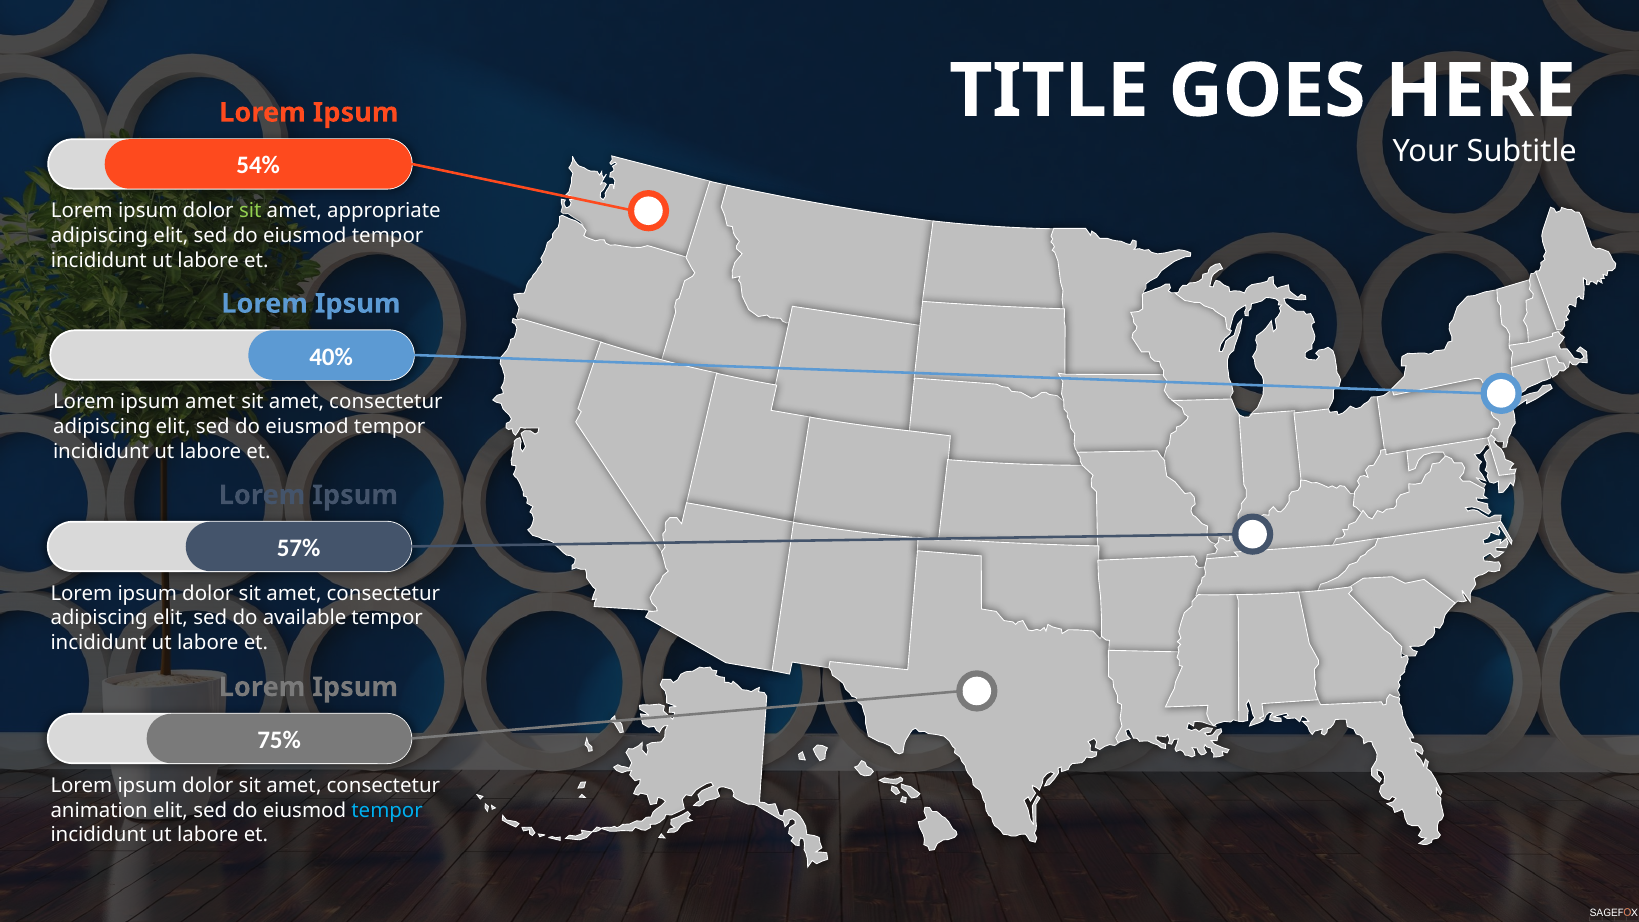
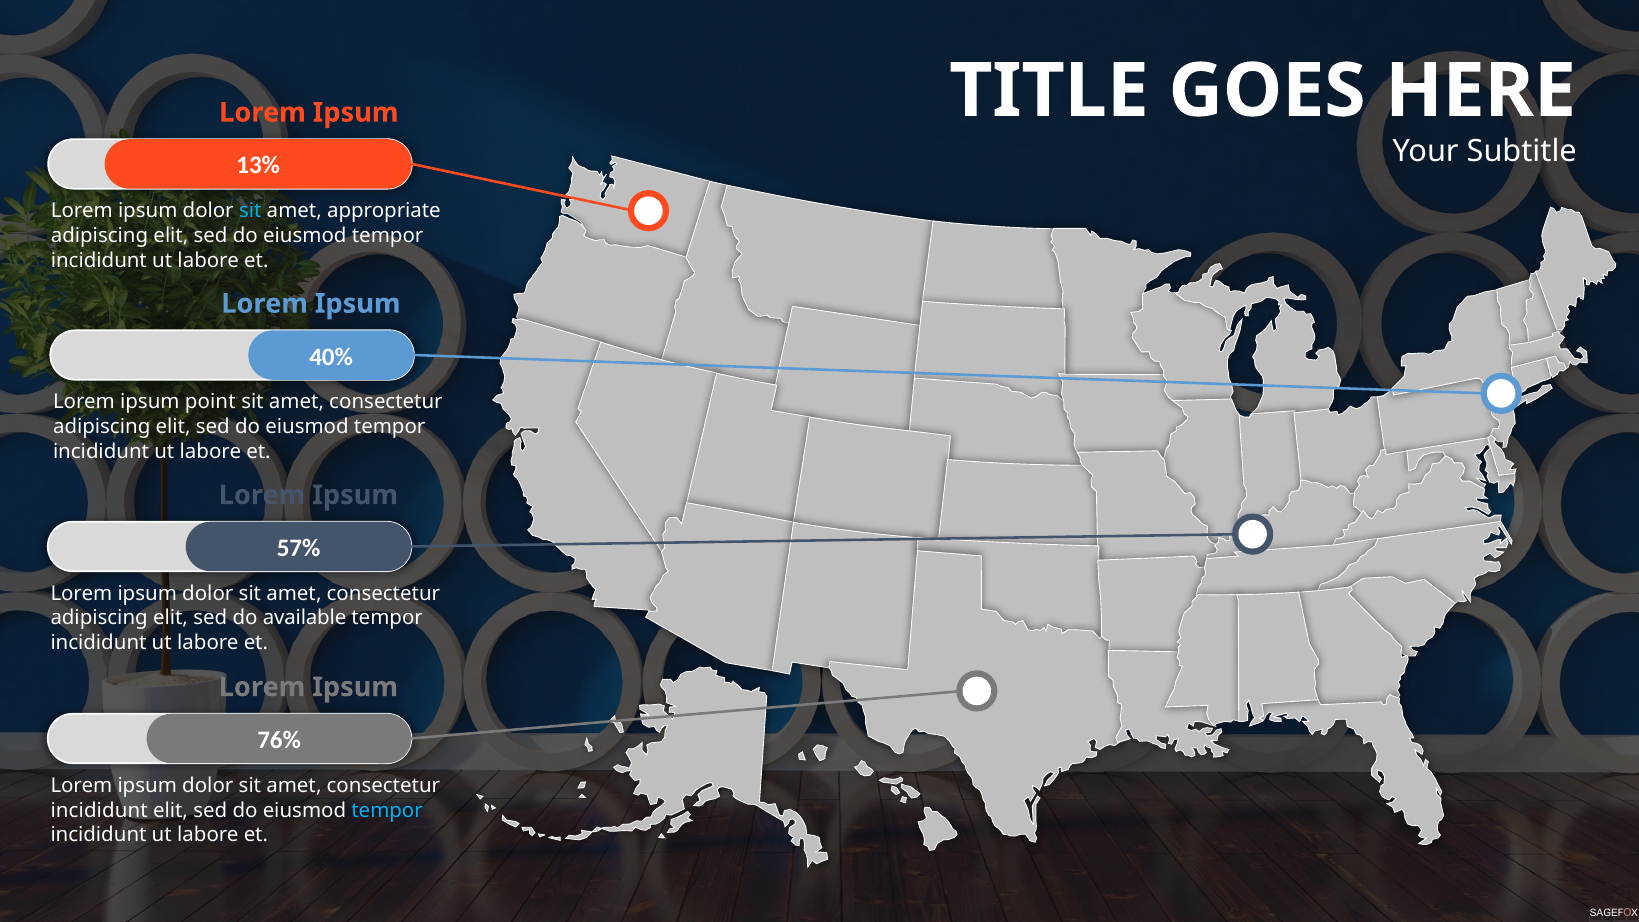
54%: 54% -> 13% (258, 166)
sit colour: light green -> light blue (250, 211)
ipsum amet: amet -> point (210, 402)
75%: 75% -> 76% (279, 740)
animation: animation -> incididunt (99, 810)
